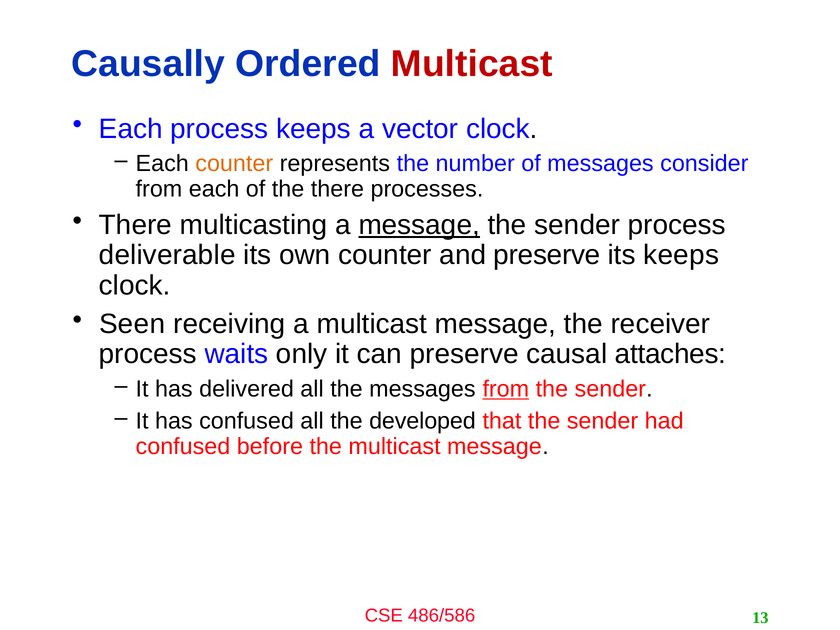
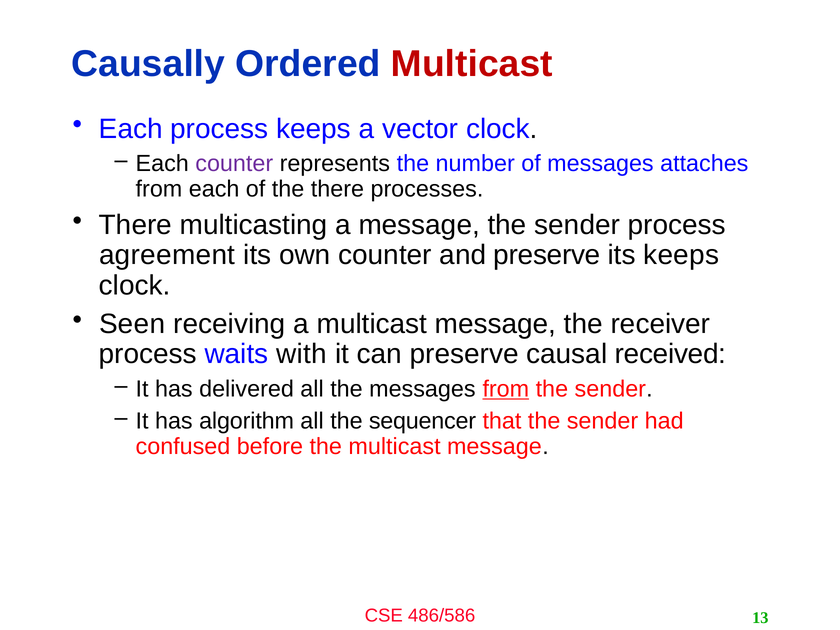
counter colour: orange -> purple (234, 164)
consider: consider -> attaches (704, 164)
message underline: present -> none (419, 225)
deliverable: deliverable -> agreement (167, 255)
only: only -> with (302, 354)
attaches: attaches -> received (670, 354)
has confused: confused -> algorithm (247, 421)
developed: developed -> sequencer (423, 421)
